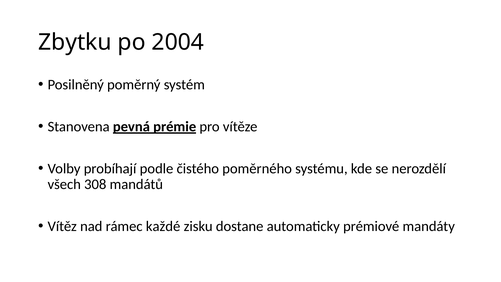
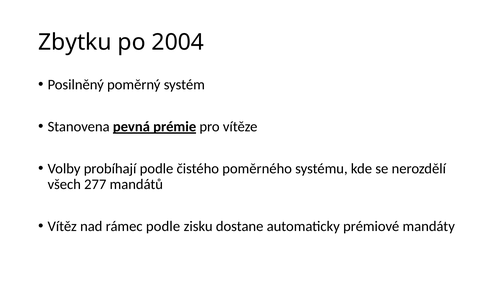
308: 308 -> 277 (95, 184)
rámec každé: každé -> podle (163, 226)
